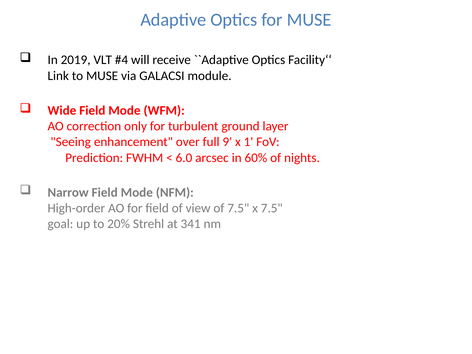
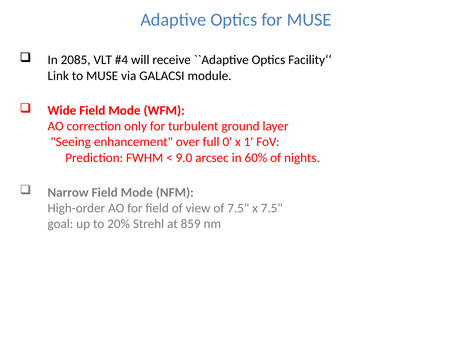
2019: 2019 -> 2085 (76, 60)
9: 9 -> 0 (227, 142)
6.0: 6.0 -> 9.0 (184, 158)
341: 341 -> 859 (191, 224)
